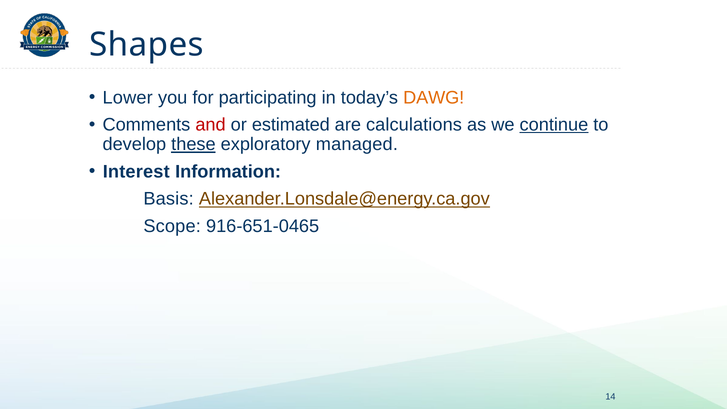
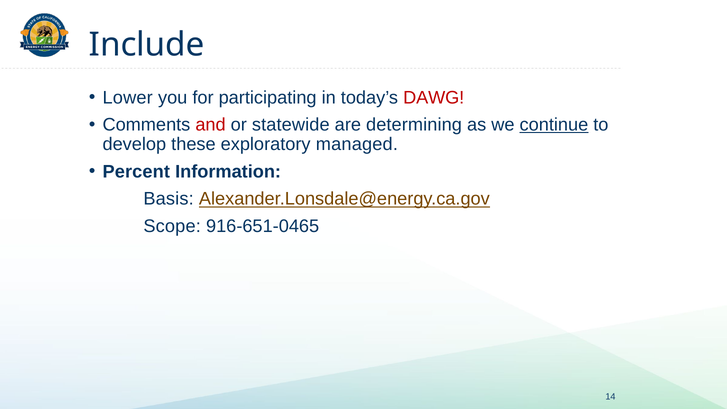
Shapes: Shapes -> Include (147, 45)
DAWG colour: orange -> red (434, 98)
estimated: estimated -> statewide (291, 125)
calculations: calculations -> determining (414, 125)
these underline: present -> none (193, 144)
Interest: Interest -> Percent (136, 172)
